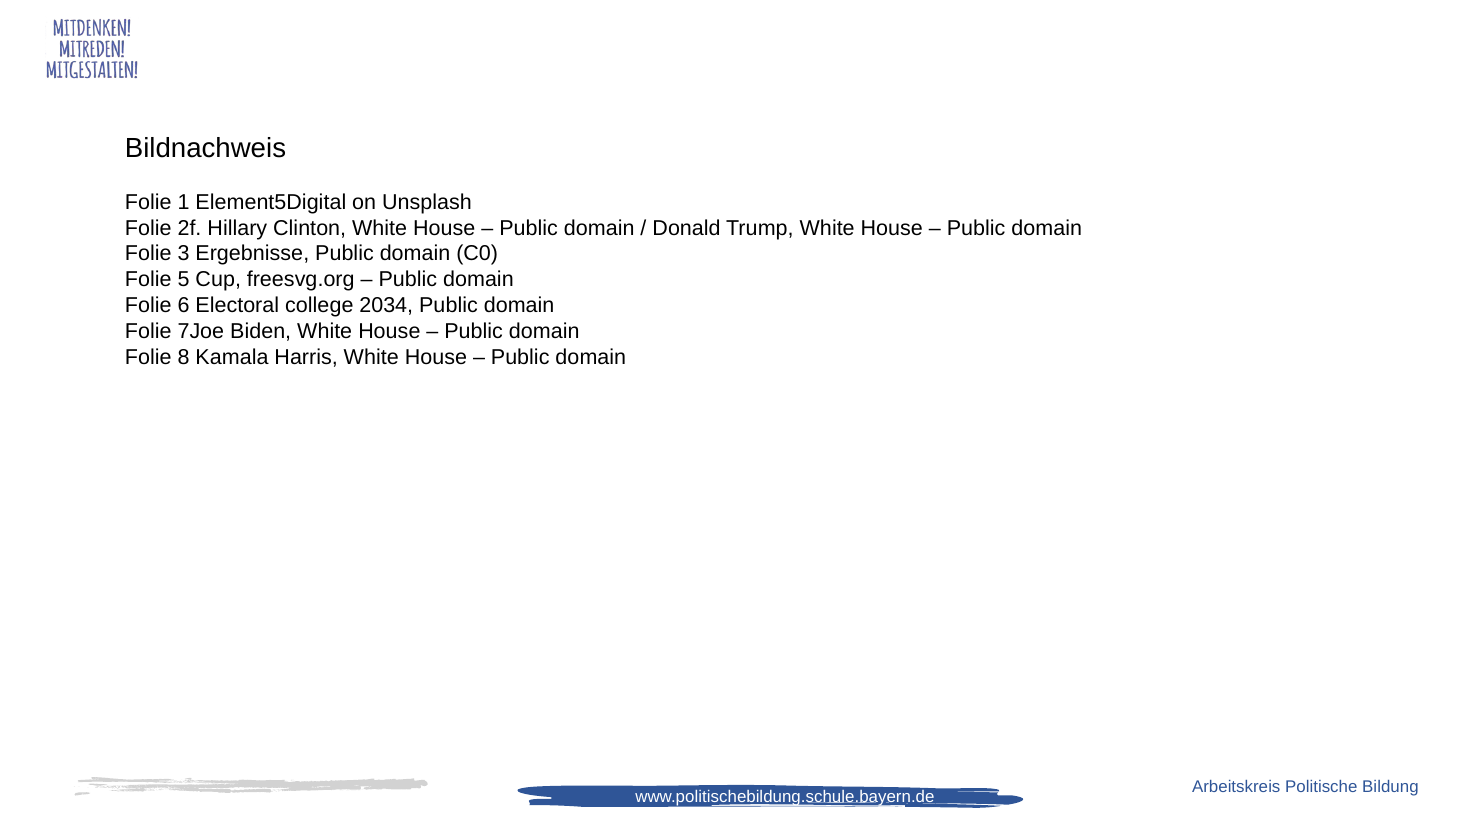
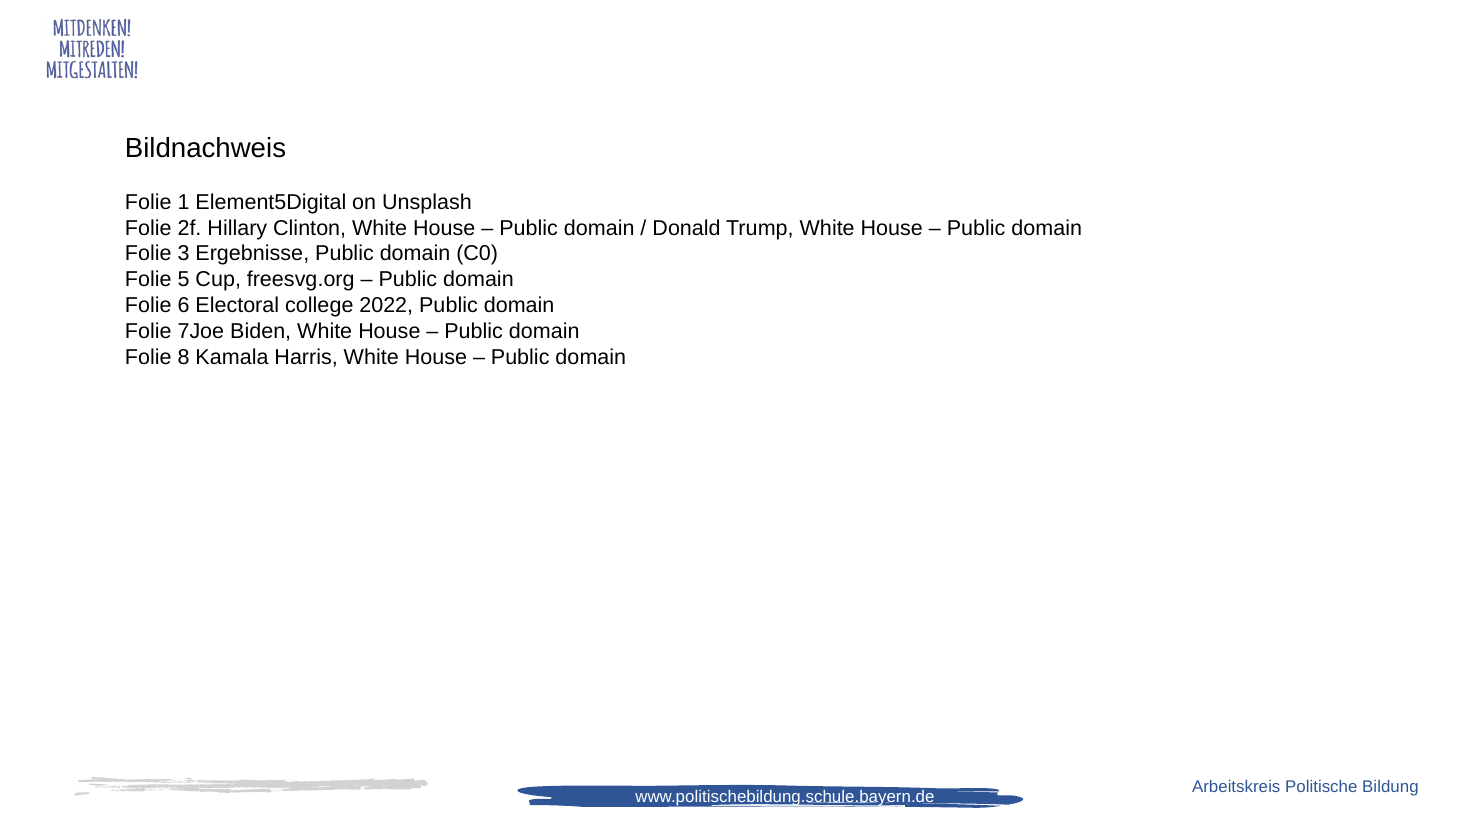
2034: 2034 -> 2022 (386, 306)
